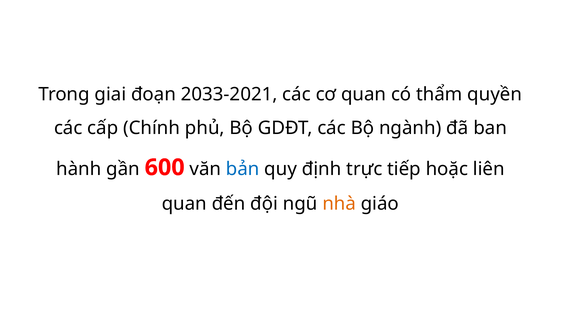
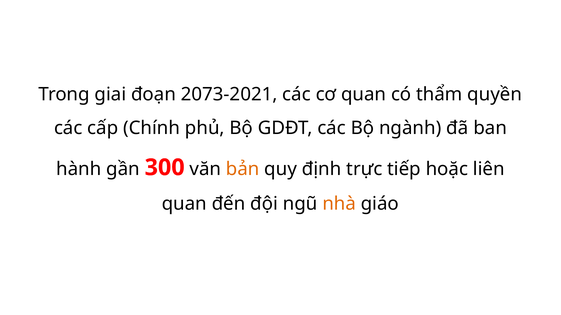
2033-2021: 2033-2021 -> 2073-2021 (229, 94)
600: 600 -> 300 (165, 168)
bản colour: blue -> orange (243, 169)
